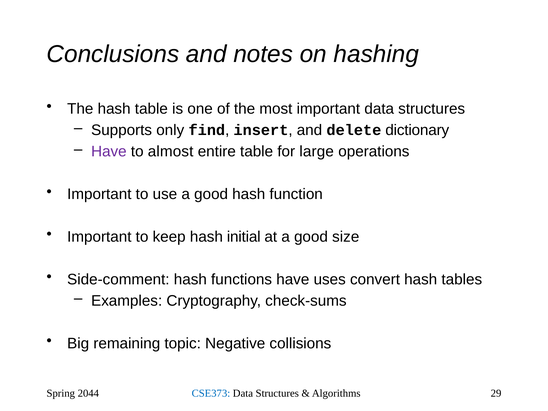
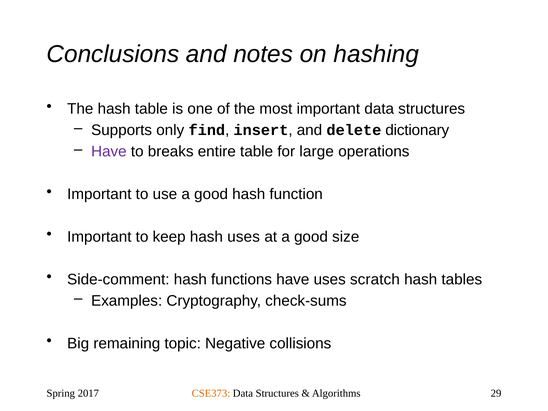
almost: almost -> breaks (171, 151)
hash initial: initial -> uses (244, 237)
convert: convert -> scratch (375, 279)
2044: 2044 -> 2017 (88, 393)
CSE373 colour: blue -> orange (211, 393)
